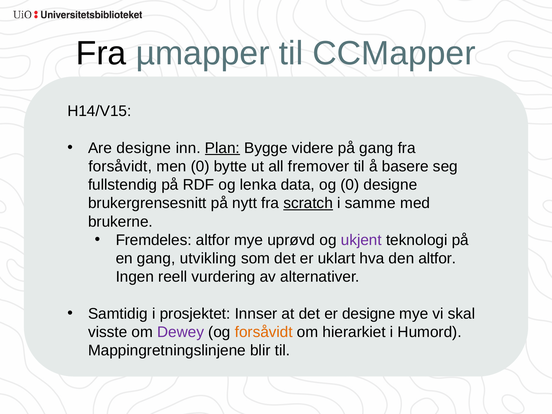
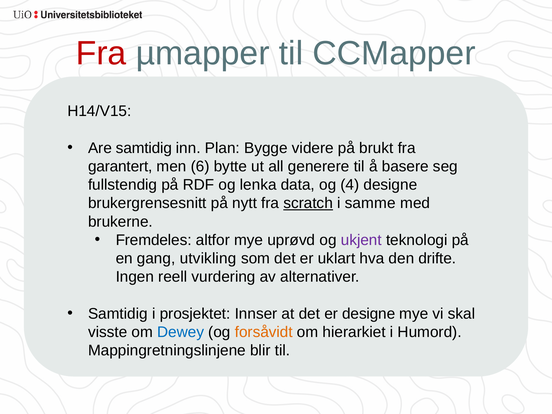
Fra colour: black -> red (101, 53)
Are designe: designe -> samtidig (144, 148)
Plan underline: present -> none (222, 148)
på gang: gang -> brukt (376, 148)
forsåvidt: forsåvidt -> garantert (120, 166)
men 0: 0 -> 6 (200, 166)
fremover: fremover -> generere (319, 166)
og 0: 0 -> 4 (350, 185)
den altfor: altfor -> drifte (437, 258)
Dewey colour: purple -> blue (181, 332)
